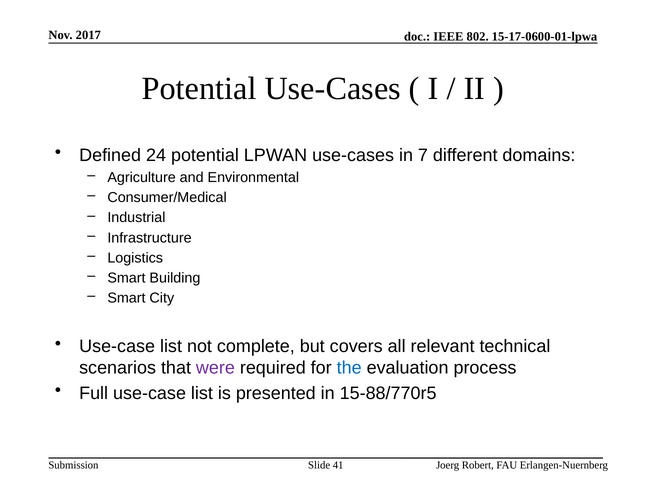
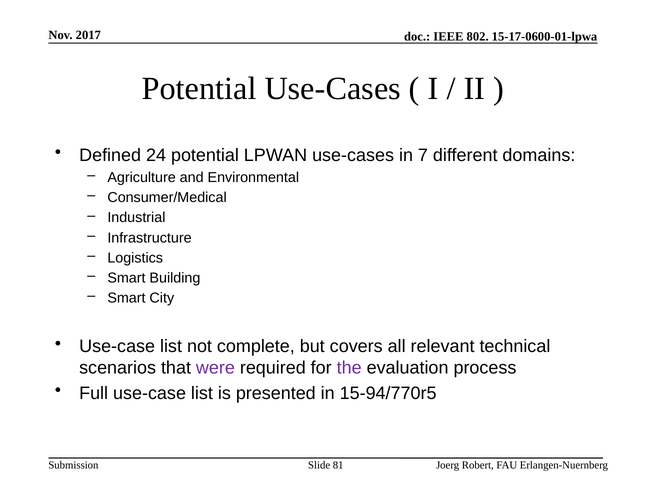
the colour: blue -> purple (349, 368)
15-88/770r5: 15-88/770r5 -> 15-94/770r5 (388, 393)
41: 41 -> 81 (338, 465)
